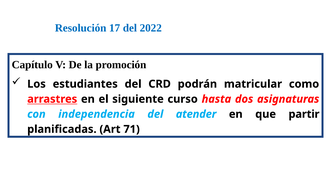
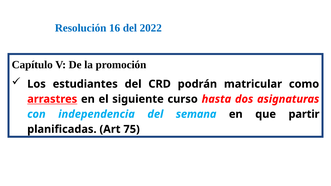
17: 17 -> 16 (115, 28)
atender: atender -> semana (196, 114)
71: 71 -> 75 (132, 129)
